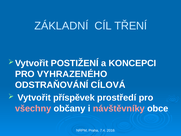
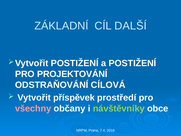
TŘENÍ: TŘENÍ -> DALŠÍ (131, 26)
a KONCEPCI: KONCEPCI -> POSTIŽENÍ (132, 63)
VYHRAZENÉHO: VYHRAZENÉHO -> PROJEKTOVÁNÍ (72, 74)
návštěvníky colour: pink -> light green (119, 108)
